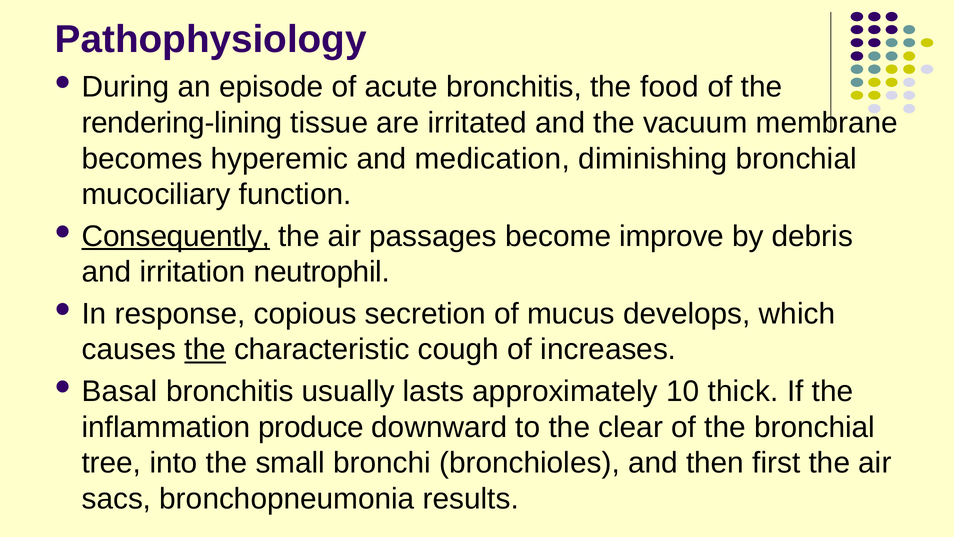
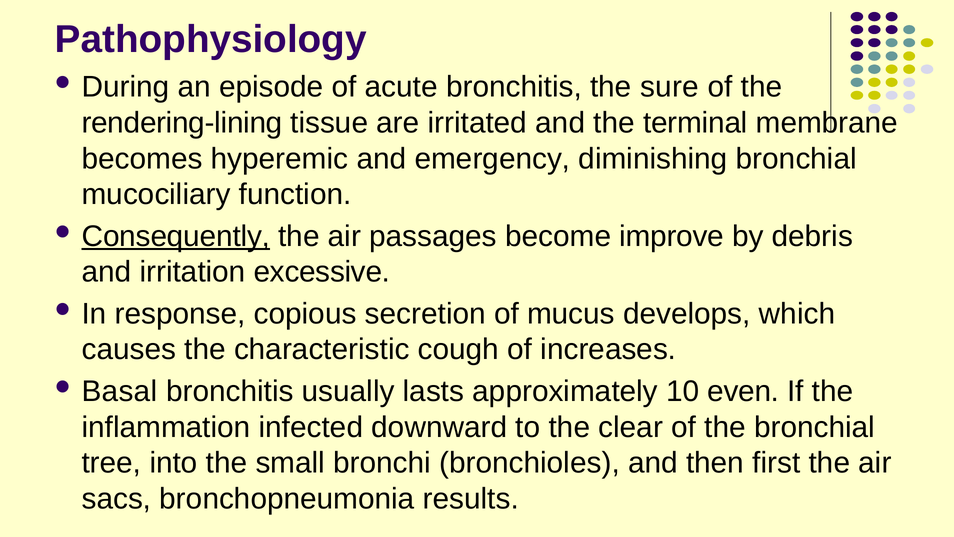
food: food -> sure (669, 87)
vacuum: vacuum -> terminal (695, 123)
medication: medication -> emergency (492, 159)
neutrophil: neutrophil -> excessive (322, 272)
the underline: present -> none (205, 349)
thick: thick -> even (743, 391)
produce: produce -> infected (311, 427)
